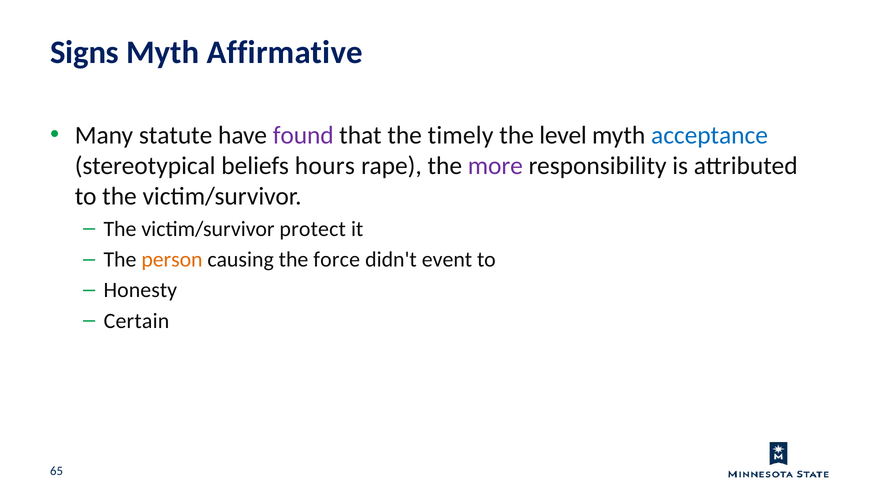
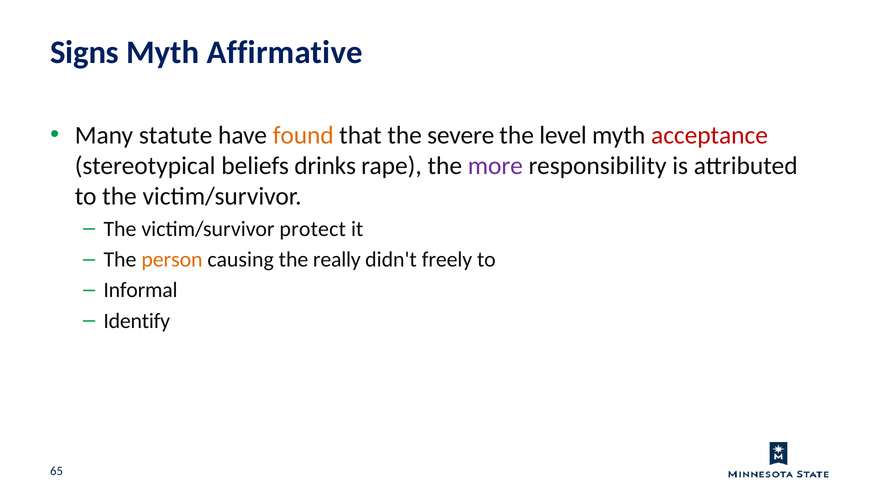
found colour: purple -> orange (303, 135)
timely: timely -> severe (461, 135)
acceptance colour: blue -> red (710, 135)
hours: hours -> drinks (325, 166)
force: force -> really (337, 259)
event: event -> freely (447, 259)
Honesty: Honesty -> Informal (140, 290)
Certain: Certain -> Identify (137, 321)
